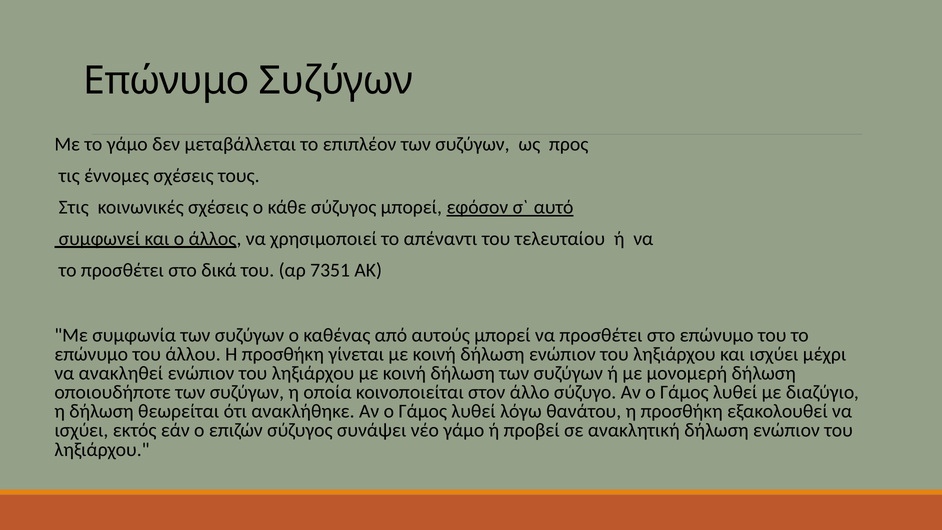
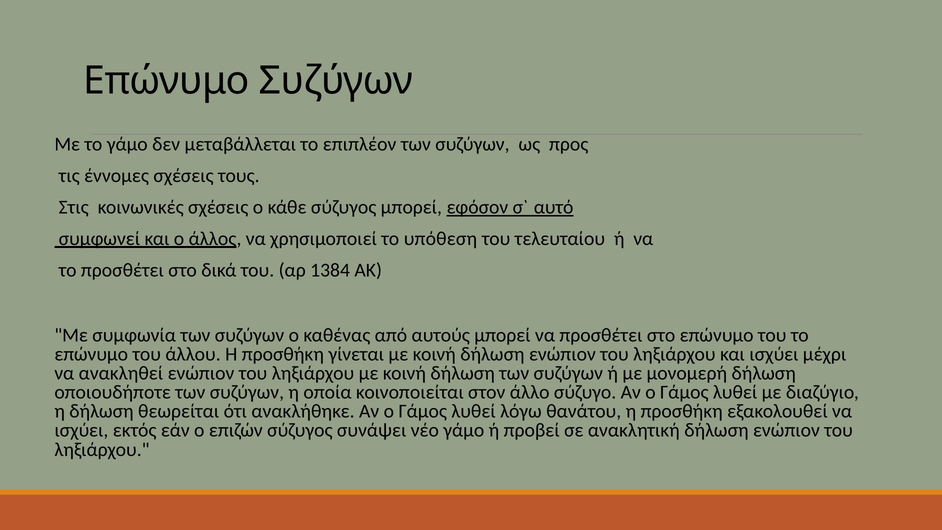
απέναντι: απέναντι -> υπόθεση (440, 239)
7351: 7351 -> 1384 (330, 270)
